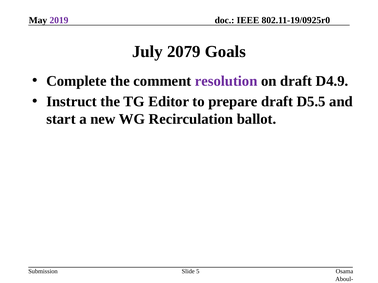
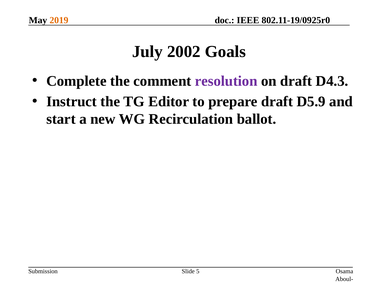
2019 colour: purple -> orange (59, 20)
2079: 2079 -> 2002 (184, 52)
D4.9: D4.9 -> D4.3 (332, 81)
D5.5: D5.5 -> D5.9 (311, 102)
